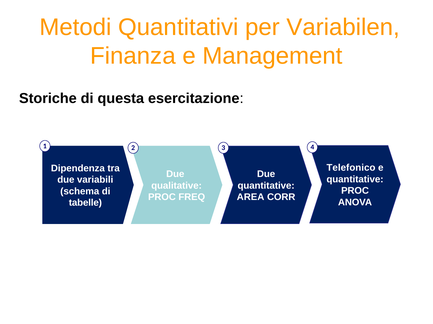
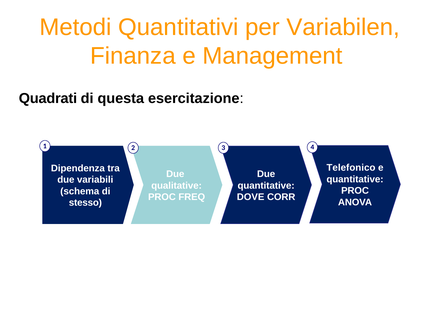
Storiche: Storiche -> Quadrati (48, 99)
AREA: AREA -> DOVE (251, 198)
tabelle: tabelle -> stesso (85, 203)
